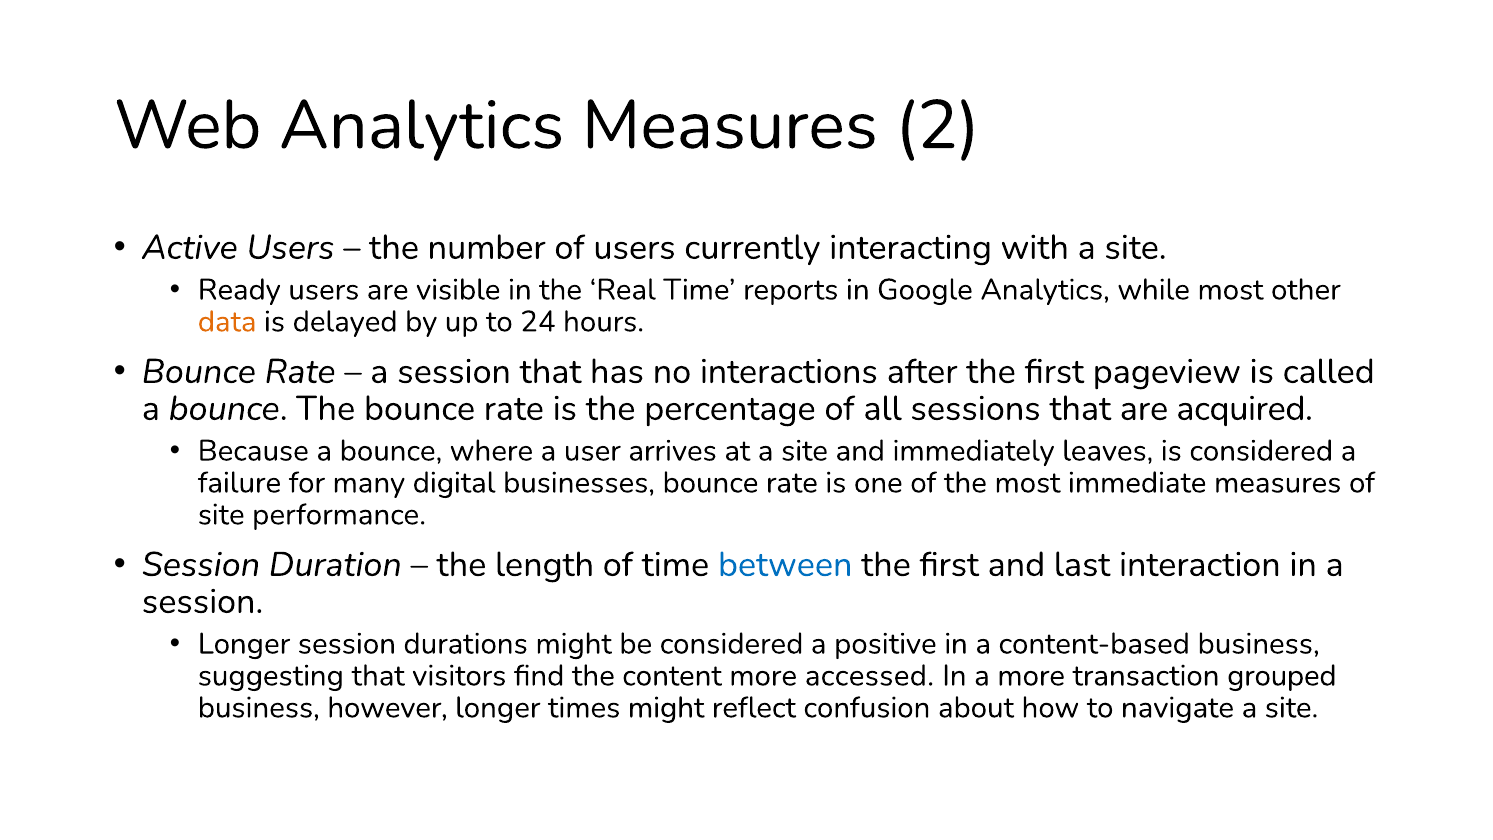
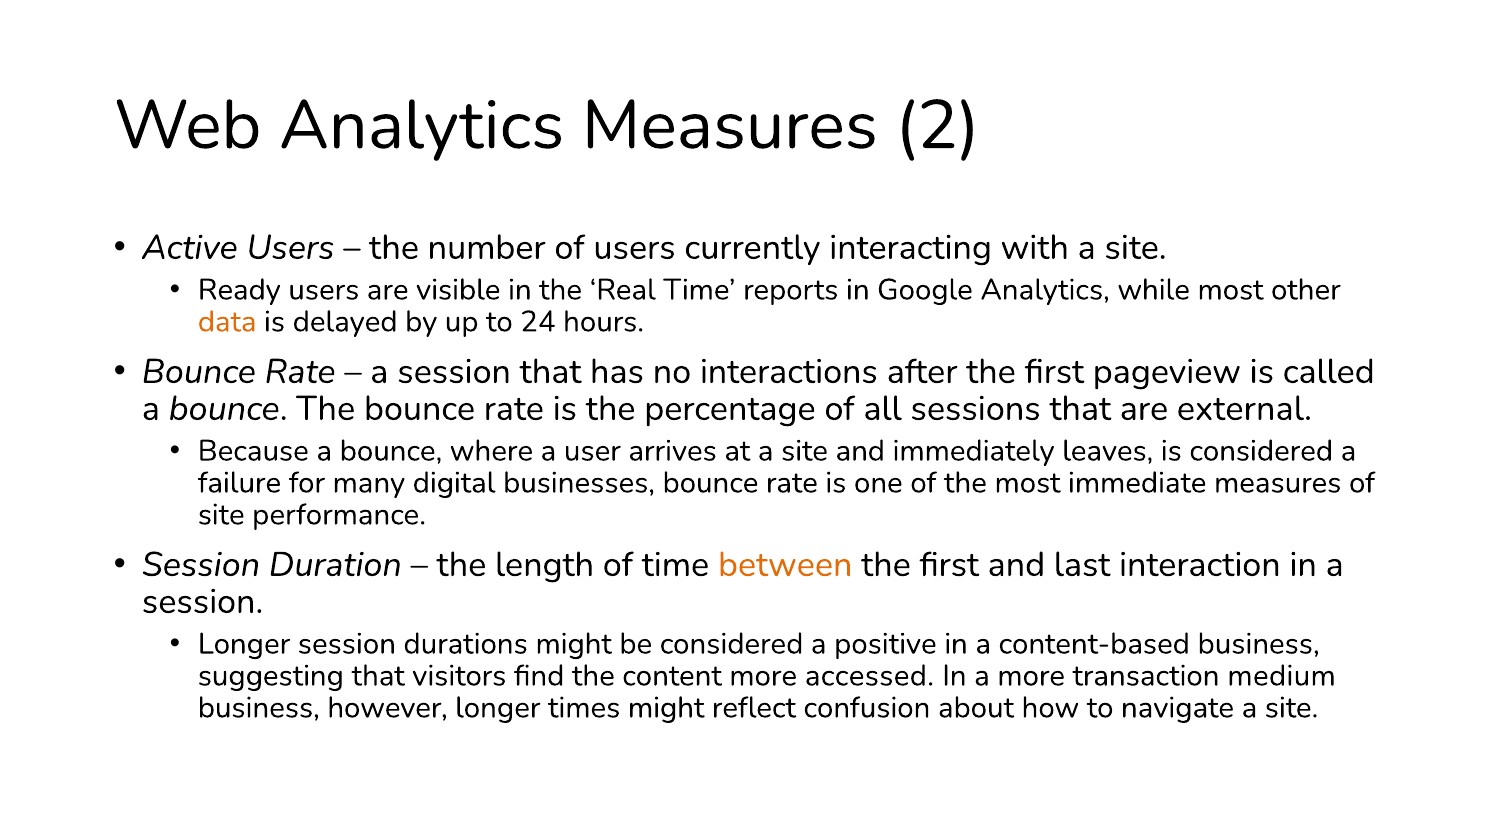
acquired: acquired -> external (1244, 408)
between colour: blue -> orange (785, 564)
grouped: grouped -> medium (1282, 676)
